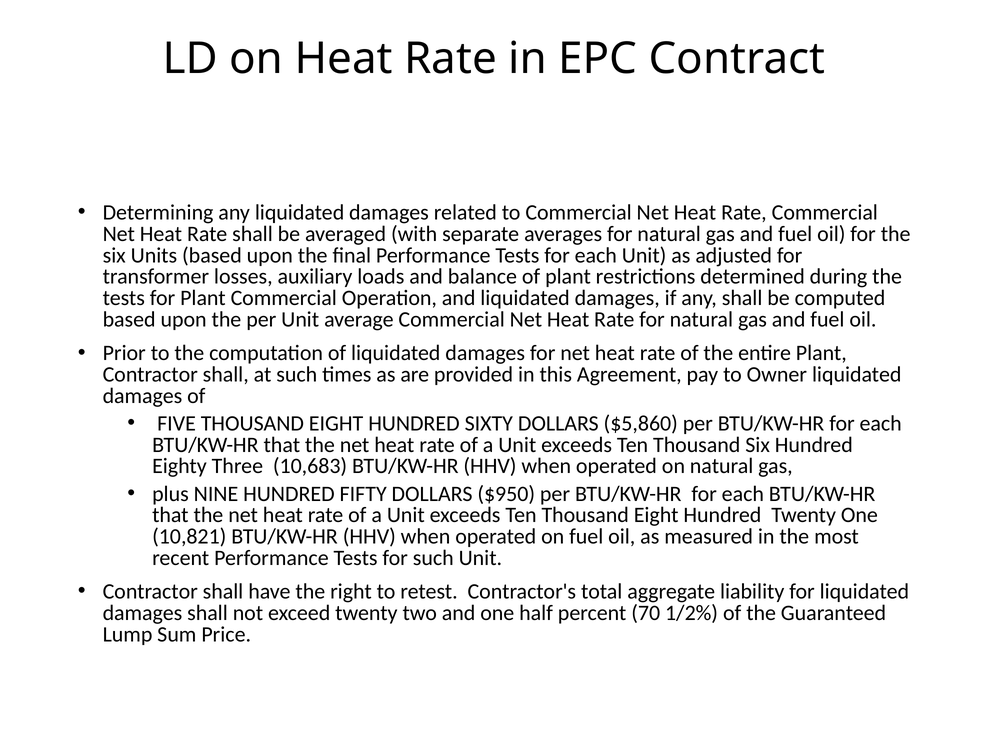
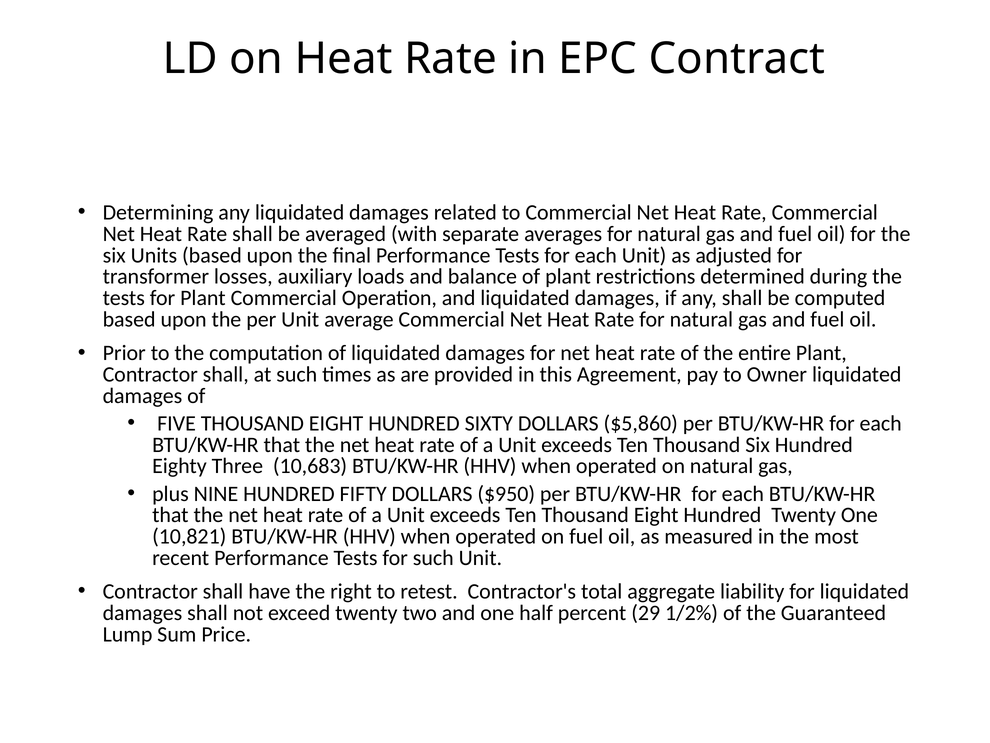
70: 70 -> 29 (646, 613)
